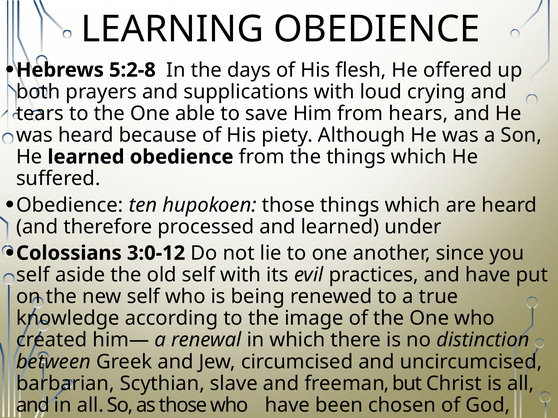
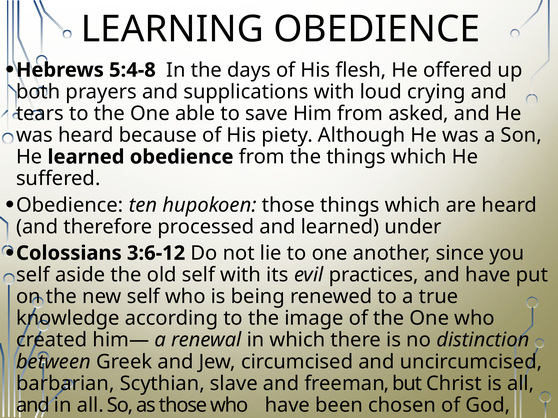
5:2-8: 5:2-8 -> 5:4-8 (132, 70)
hears: hears -> asked (419, 114)
3:0-12: 3:0-12 -> 3:6-12 (156, 253)
